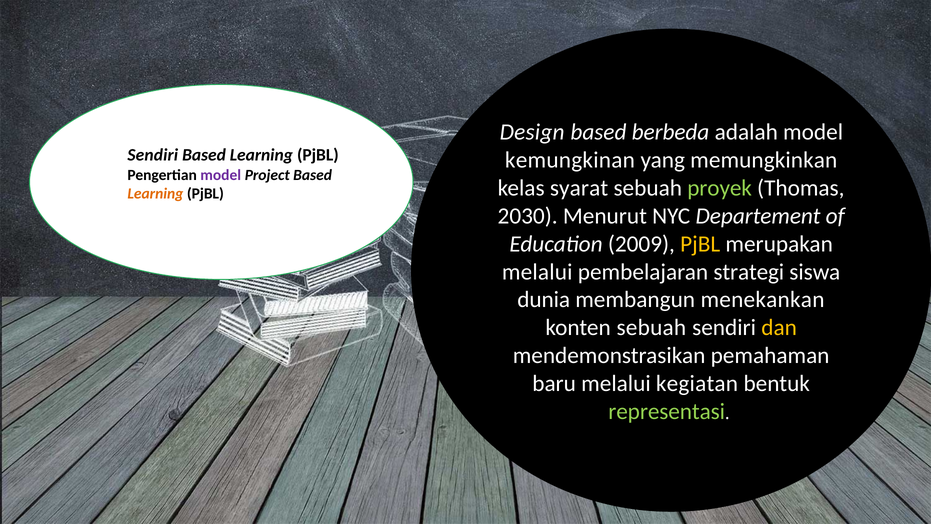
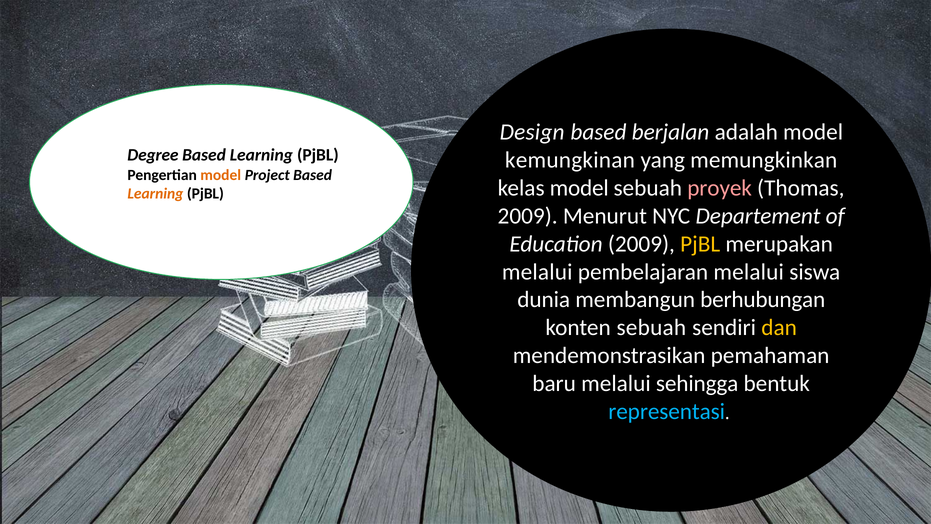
berbeda: berbeda -> berjalan (670, 132)
Sendiri: Sendiri -> Degree (153, 155)
model colour: purple -> orange (221, 175)
kelas syarat: syarat -> model (579, 188)
proyek colour: light green -> pink (720, 188)
2030: 2030 -> 2009 (528, 216)
pembelajaran strategi: strategi -> melalui (749, 272)
menekankan: menekankan -> berhubungan (763, 300)
kegiatan: kegiatan -> sehingga (697, 383)
representasi colour: light green -> light blue (667, 411)
